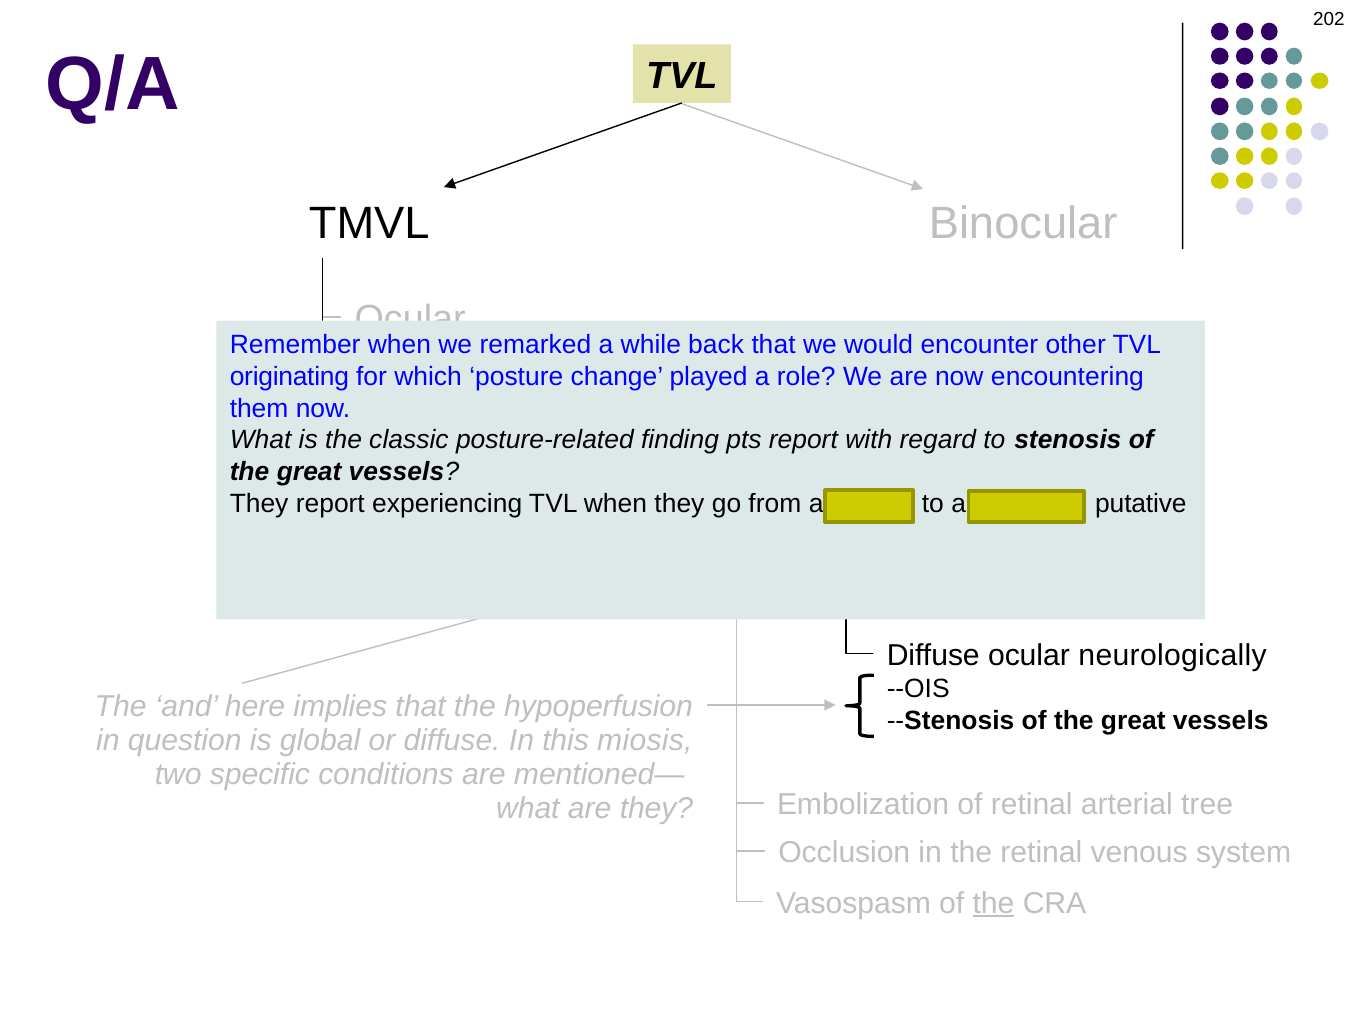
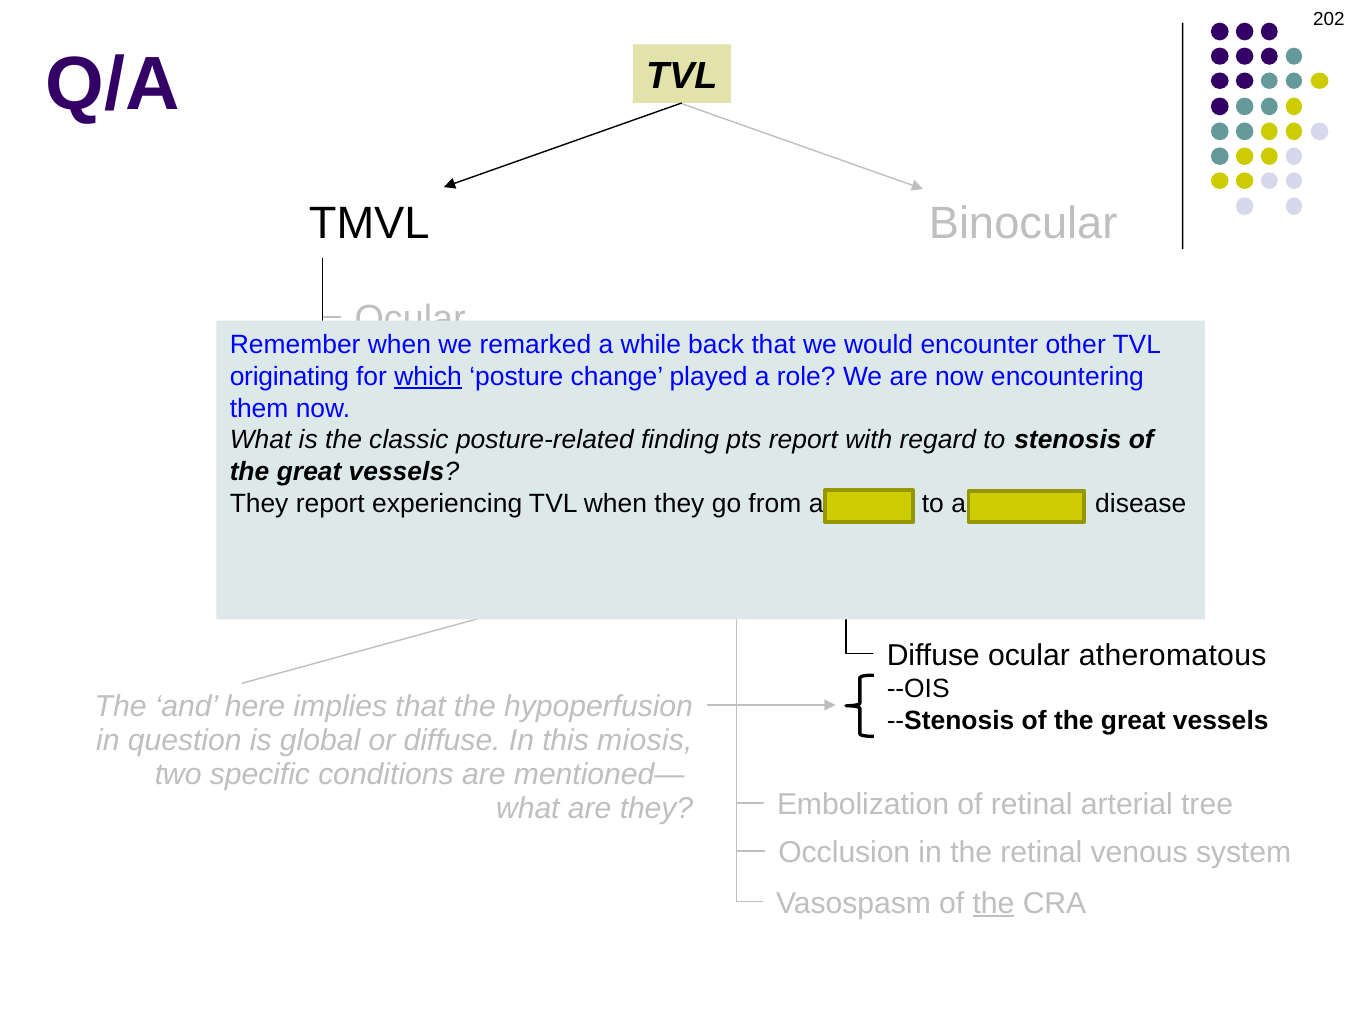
which underline: none -> present (428, 376)
putative: putative -> disease (1141, 503)
neurologically: neurologically -> atheromatous (1173, 655)
